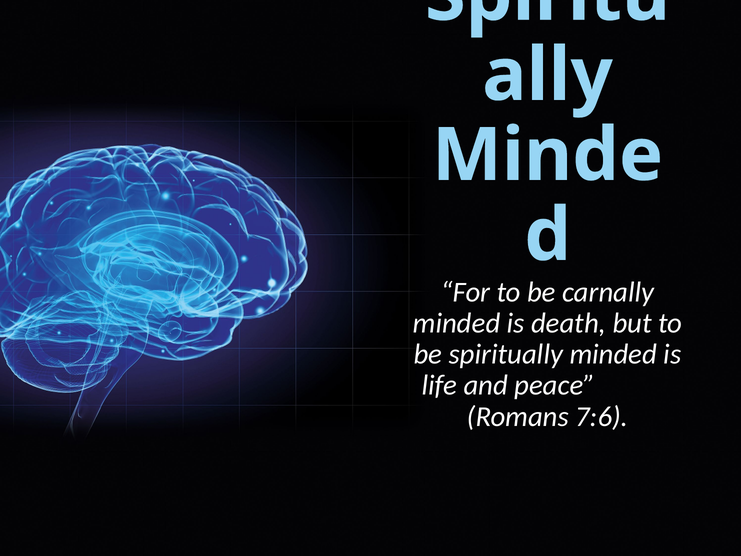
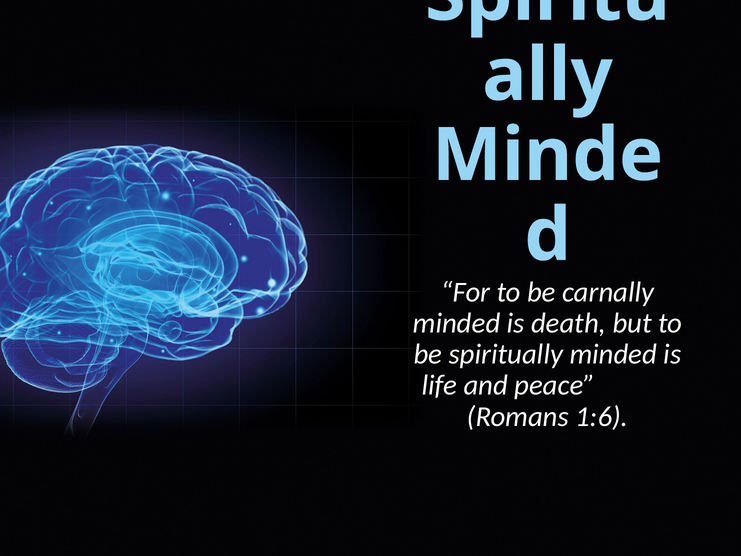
7:6: 7:6 -> 1:6 (602, 416)
